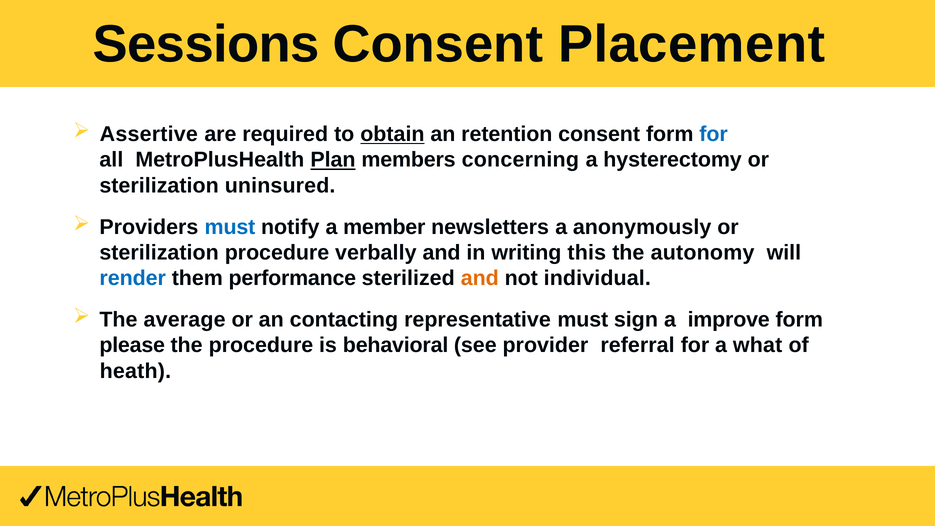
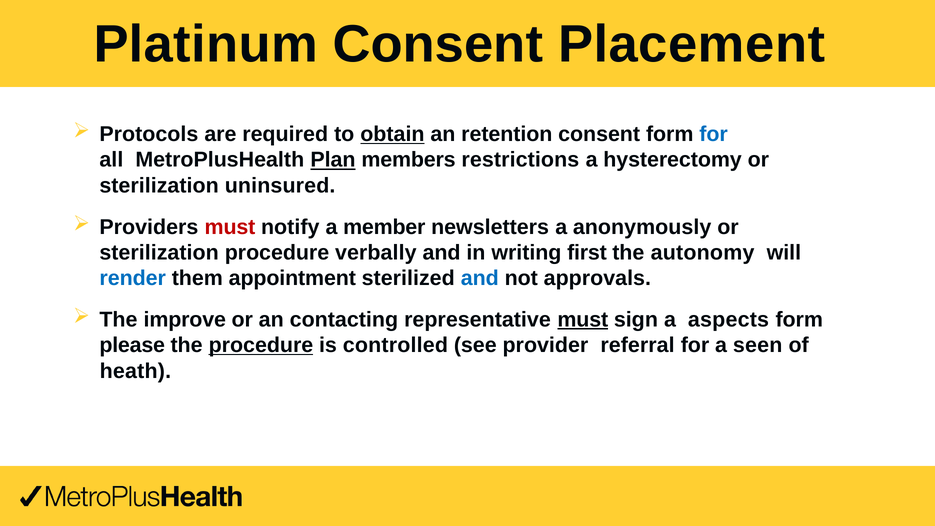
Sessions: Sessions -> Platinum (206, 44)
Assertive: Assertive -> Protocols (149, 134)
concerning: concerning -> restrictions (520, 160)
must colour: blue -> red (230, 227)
this: this -> first (587, 253)
performance: performance -> appointment (292, 278)
and colour: orange -> blue (480, 278)
individual: individual -> approvals (597, 278)
average: average -> improve (185, 320)
must underline: none -> present (583, 320)
improve: improve -> aspects (728, 320)
procedure underline: none -> present (261, 345)
behavioral: behavioral -> controlled (395, 345)
what: what -> seen (758, 345)
